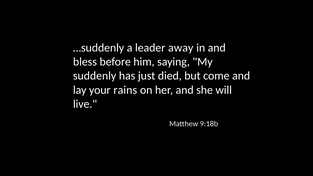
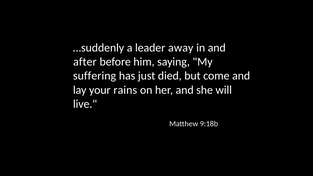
bless: bless -> after (85, 62)
suddenly: suddenly -> suffering (95, 76)
